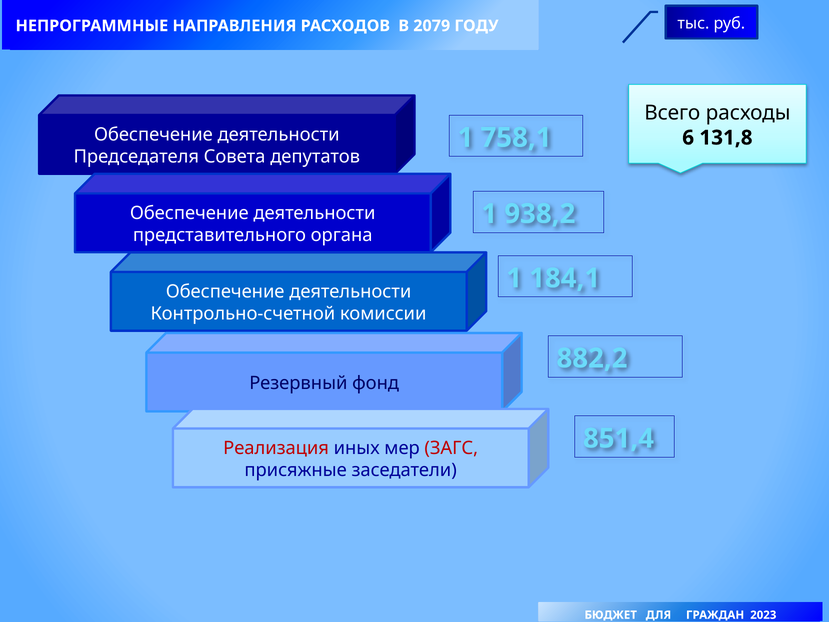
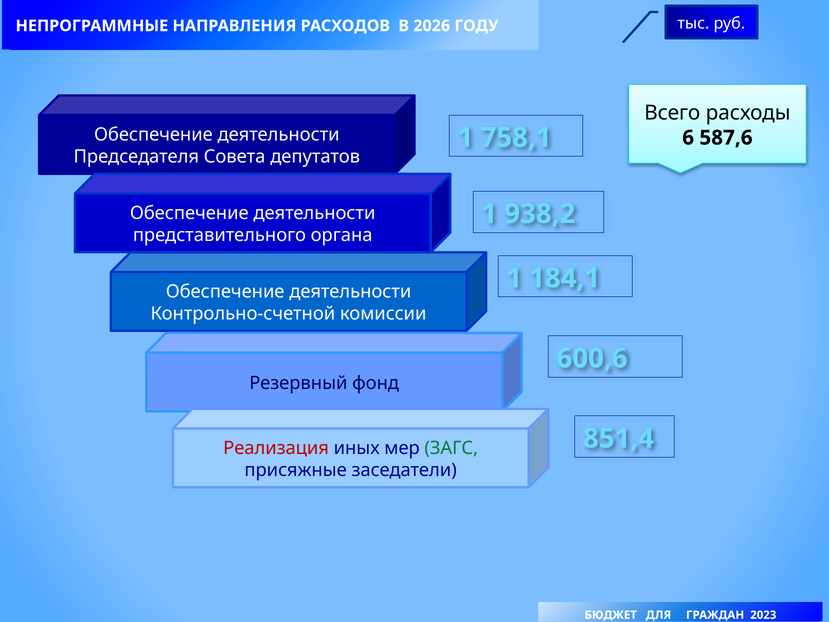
2079: 2079 -> 2026 (432, 26)
131,8: 131,8 -> 587,6 (726, 138)
882,2: 882,2 -> 600,6 (592, 358)
ЗАГС colour: red -> green (451, 448)
